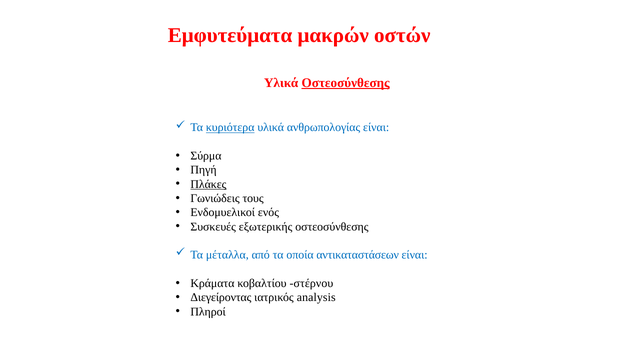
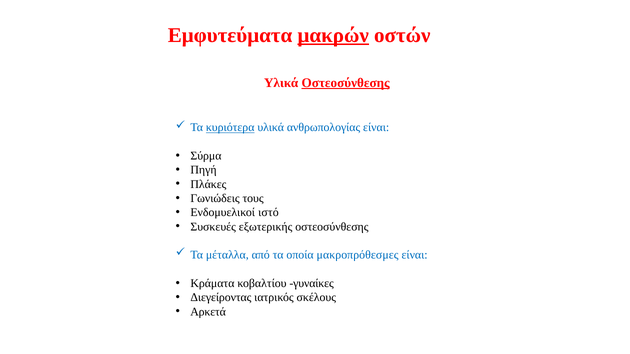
μακρών underline: none -> present (333, 35)
Πλάκες underline: present -> none (208, 184)
ενός: ενός -> ιστό (268, 213)
αντικαταστάσεων: αντικαταστάσεων -> μακροπρόθεσμες (358, 255)
στέρνου: στέρνου -> γυναίκες (312, 284)
analysis: analysis -> σκέλους (316, 298)
Πληροί: Πληροί -> Αρκετά (208, 312)
